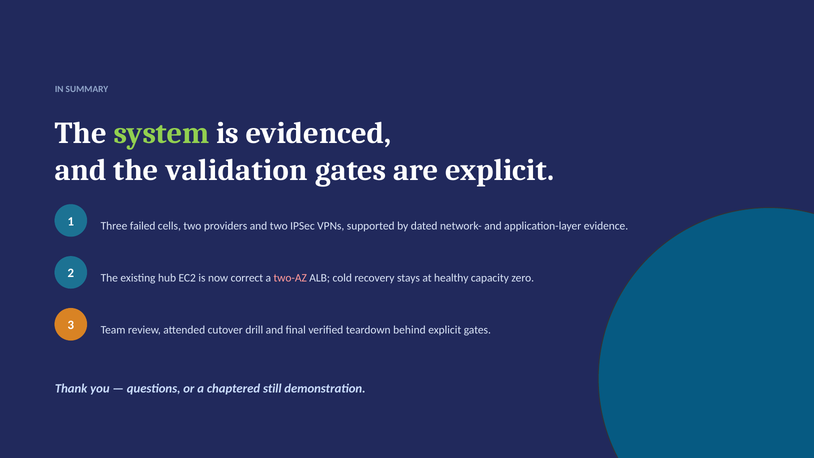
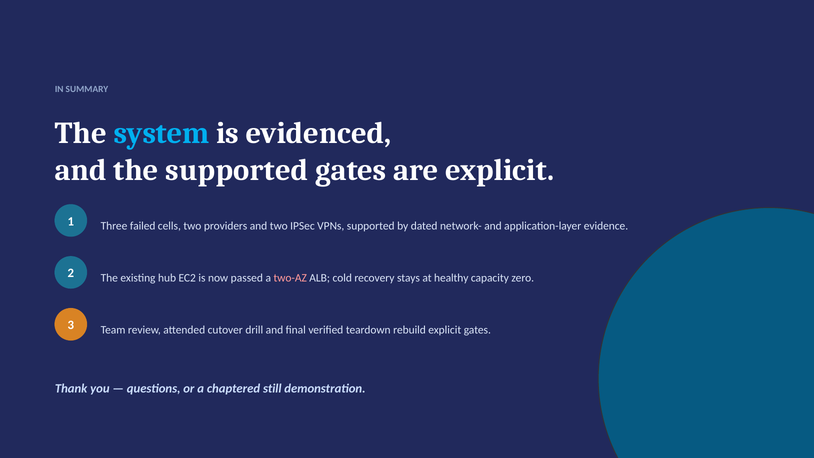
system colour: light green -> light blue (162, 133)
the validation: validation -> supported (237, 170)
correct: correct -> passed (247, 278)
behind: behind -> rebuild (409, 330)
